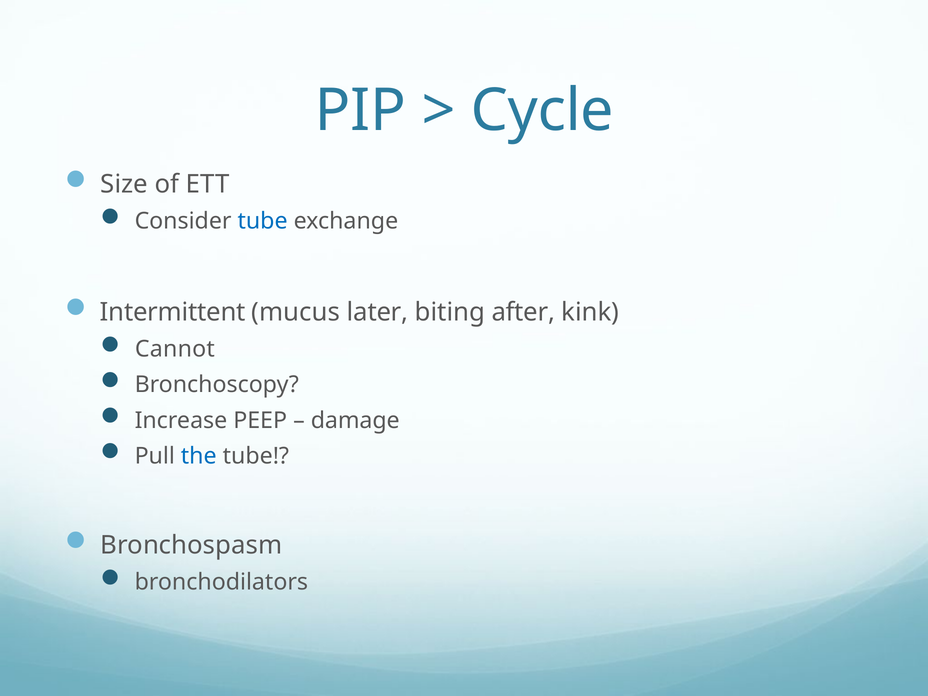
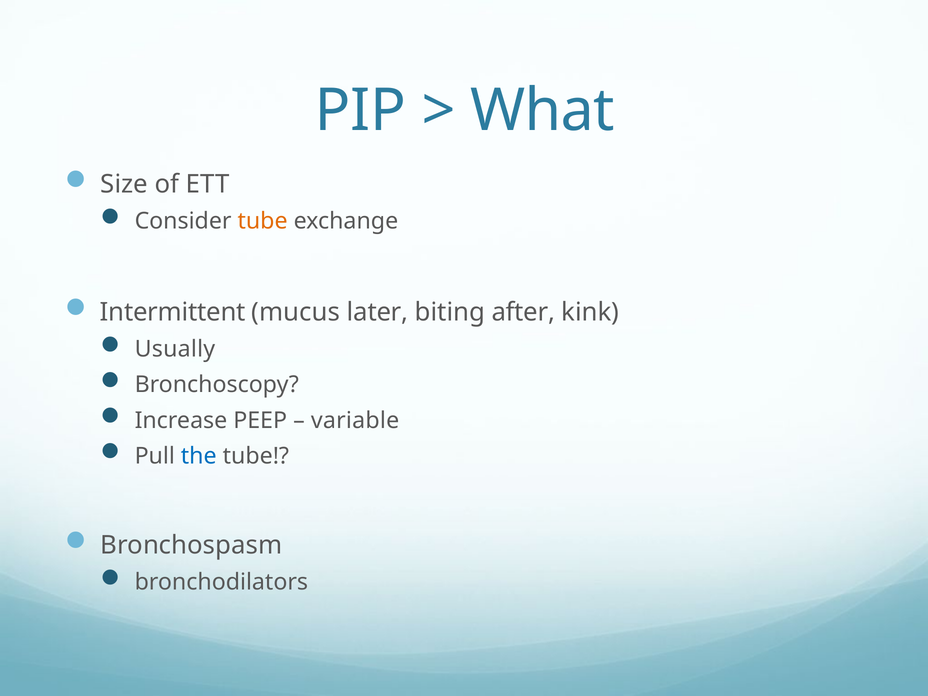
Cycle: Cycle -> What (542, 110)
tube colour: blue -> orange (263, 221)
Cannot: Cannot -> Usually (175, 349)
damage: damage -> variable (355, 420)
